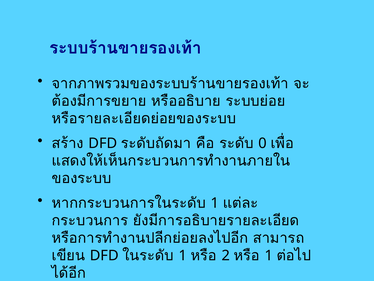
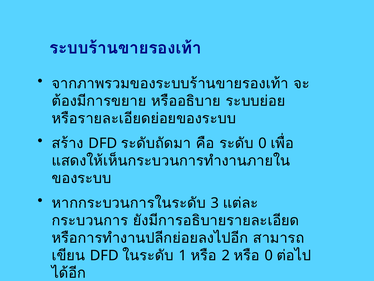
1: 1 -> 3 (215, 203)
1: 1 -> 0 (269, 255)
